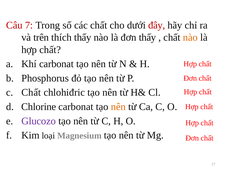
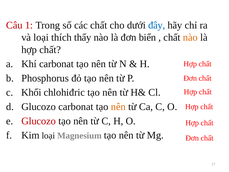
7: 7 -> 1 (29, 25)
đây colour: red -> blue (157, 25)
và trên: trên -> loại (41, 37)
đơn thấy: thấy -> biển (147, 37)
c Chất: Chất -> Khối (31, 92)
Chlorine: Chlorine -> Glucozo (39, 107)
Glucozo colour: purple -> red (39, 121)
